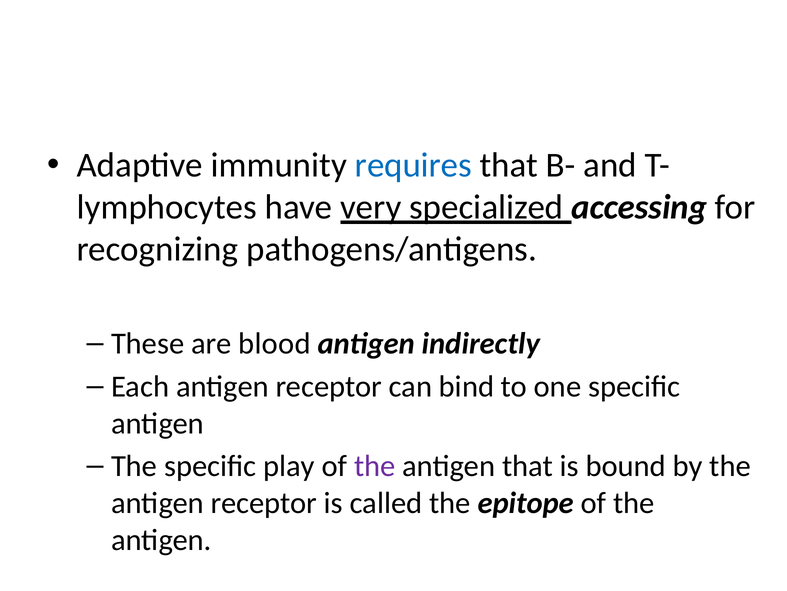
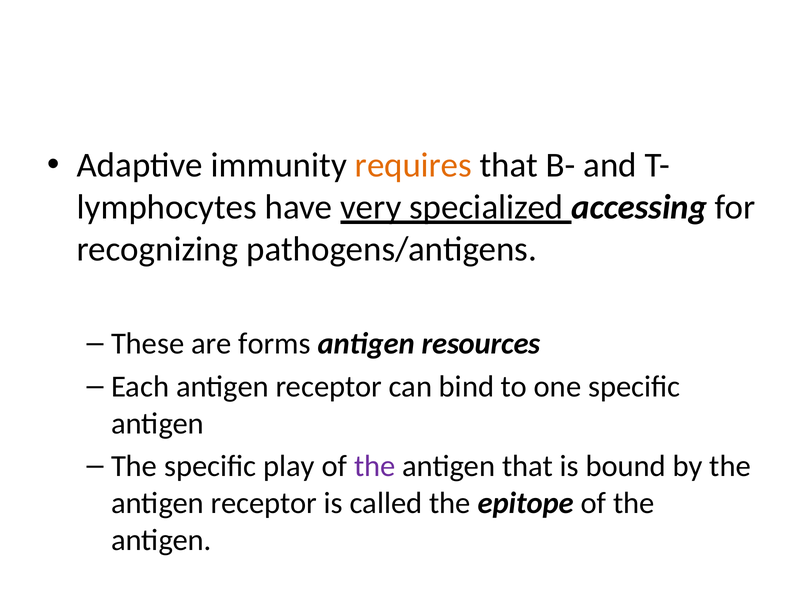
requires colour: blue -> orange (413, 165)
blood: blood -> forms (275, 343)
indirectly: indirectly -> resources (481, 343)
